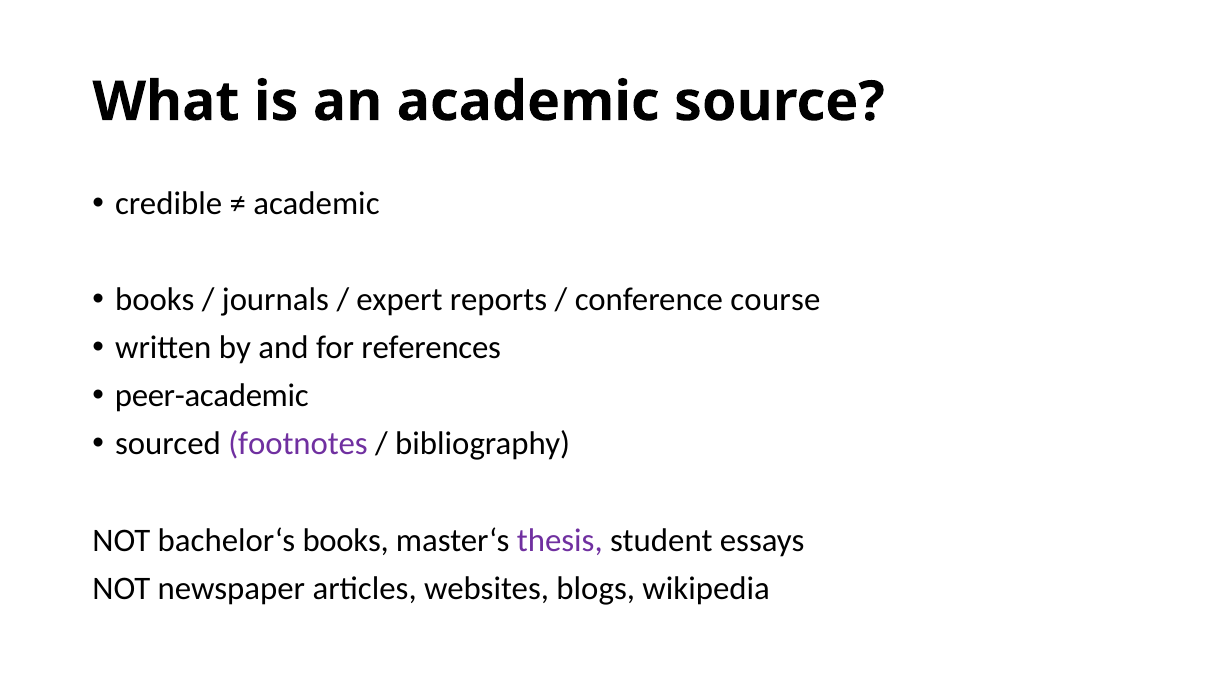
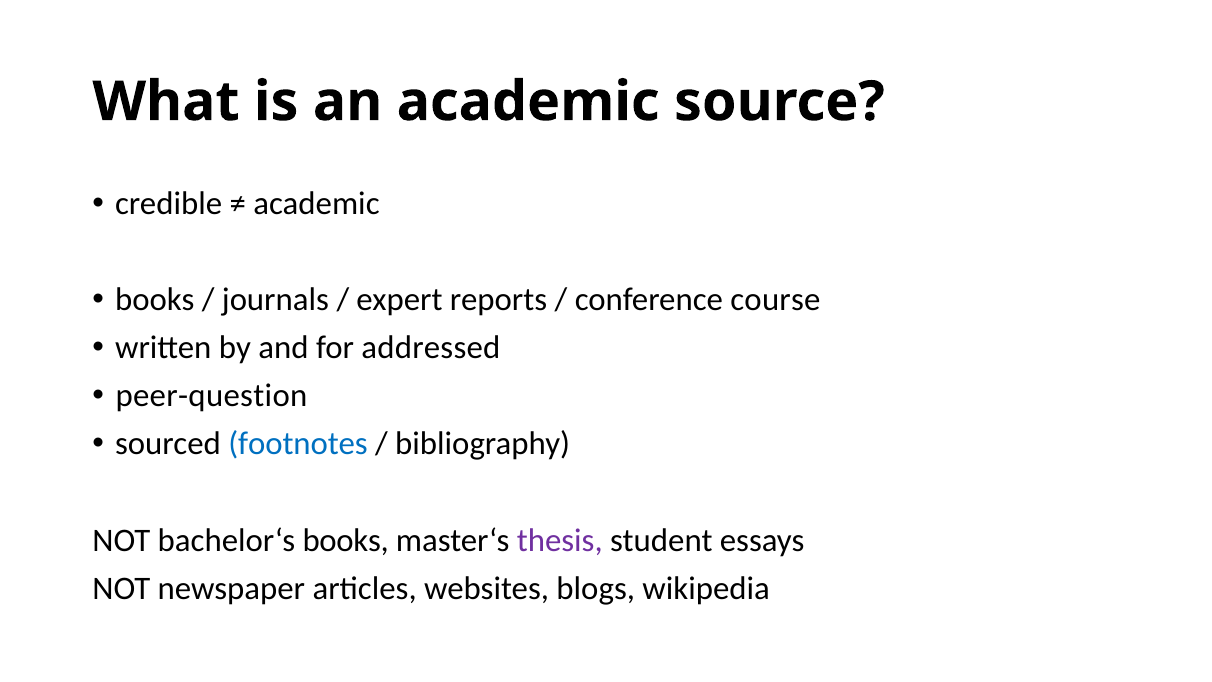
references: references -> addressed (431, 348)
peer-academic: peer-academic -> peer-question (211, 396)
footnotes colour: purple -> blue (298, 444)
